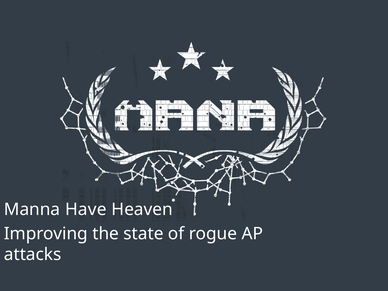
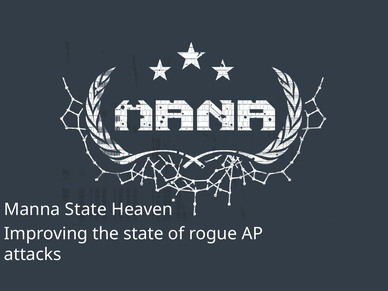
Manna Have: Have -> State (86, 209)
